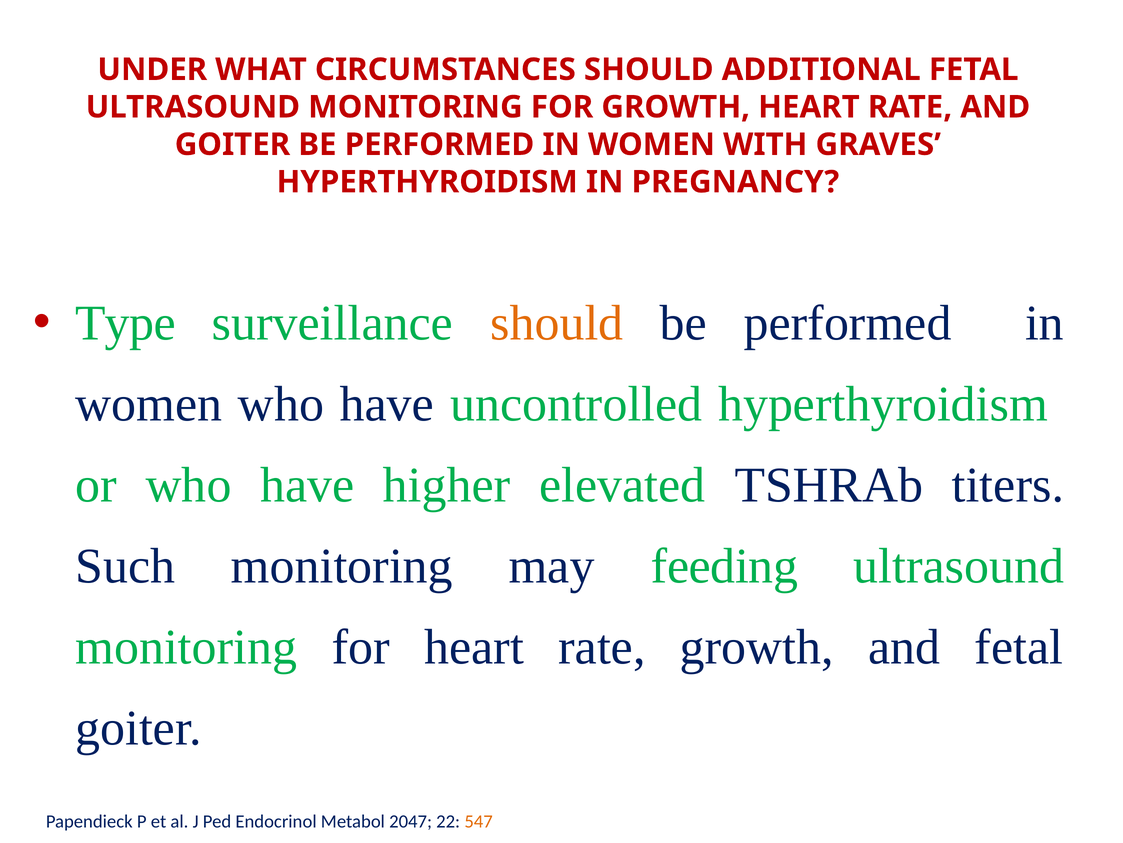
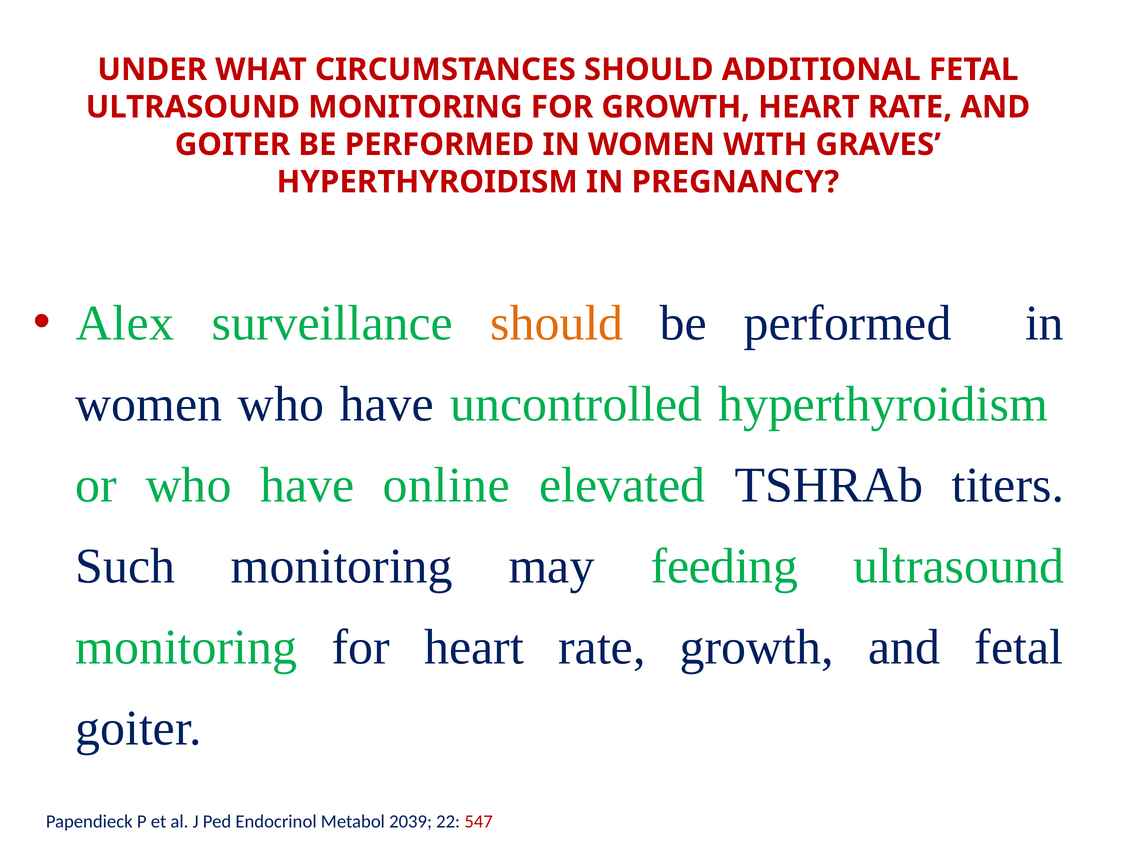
Type: Type -> Alex (125, 323)
higher: higher -> online (446, 485)
2047: 2047 -> 2039 (411, 821)
547 colour: orange -> red (479, 821)
